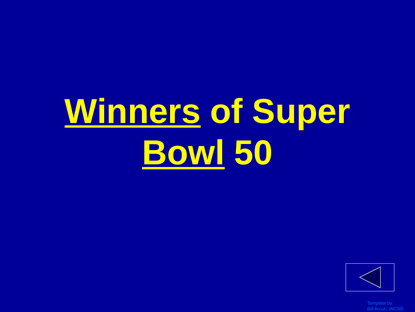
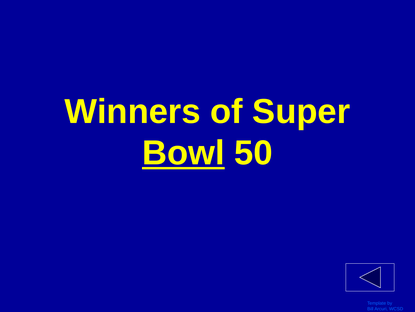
Winners underline: present -> none (133, 111)
